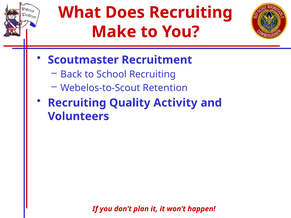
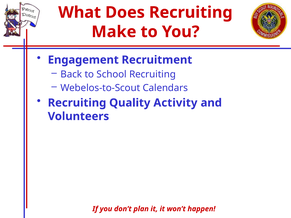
Scoutmaster: Scoutmaster -> Engagement (83, 60)
Retention: Retention -> Calendars (165, 88)
